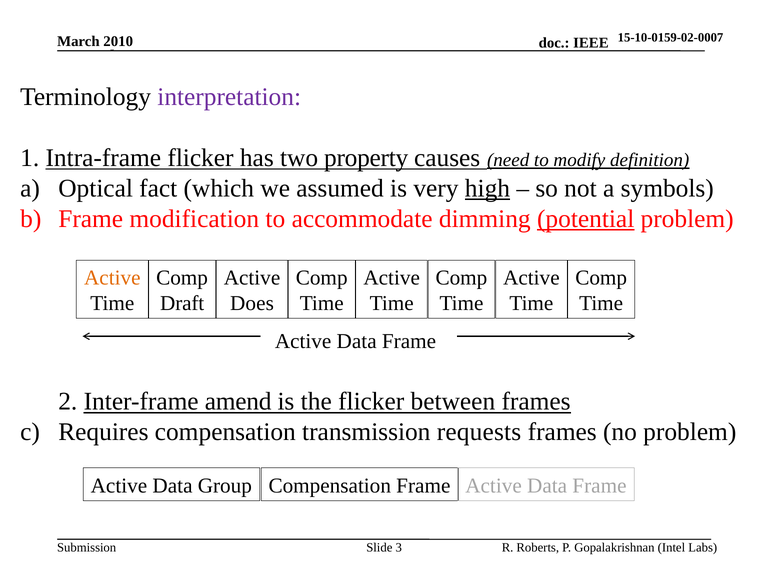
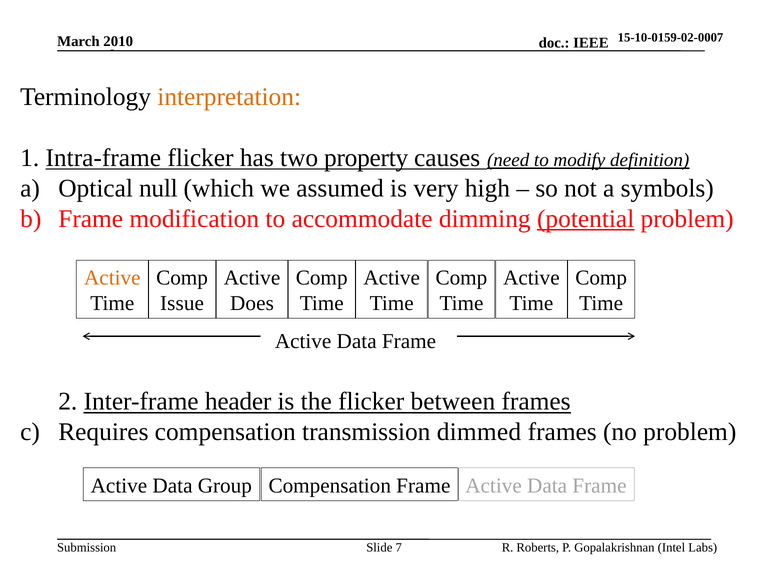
interpretation colour: purple -> orange (229, 97)
fact: fact -> null (158, 188)
high underline: present -> none (487, 188)
Draft: Draft -> Issue (182, 304)
amend: amend -> header (238, 402)
requests: requests -> dimmed (479, 432)
3: 3 -> 7 (399, 548)
